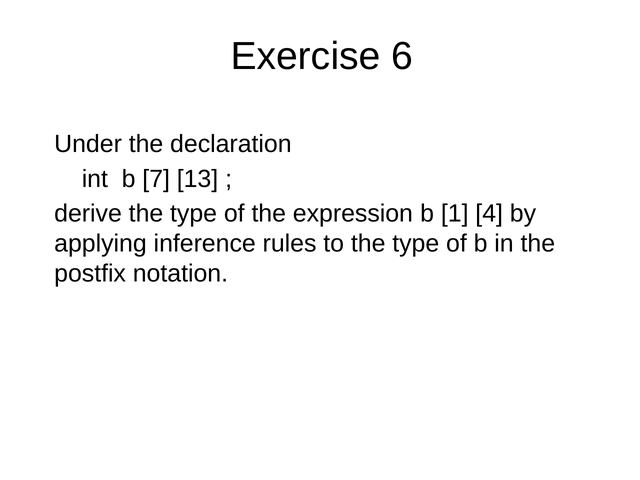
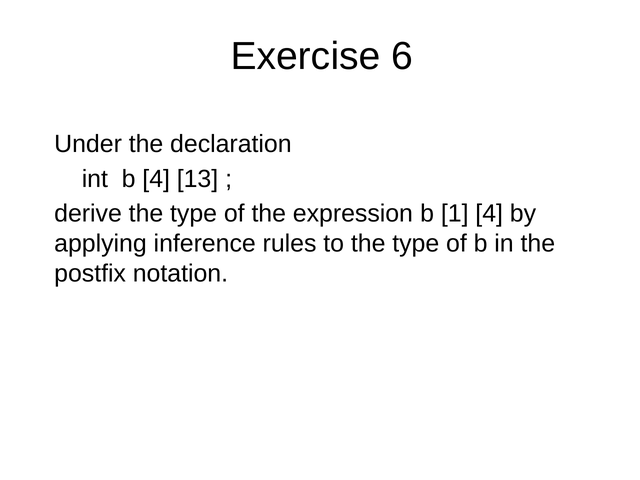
b 7: 7 -> 4 (156, 179)
